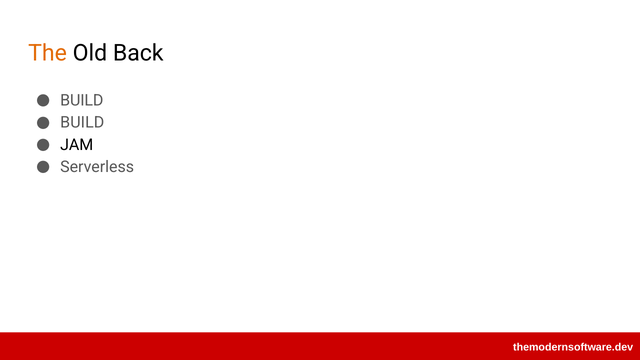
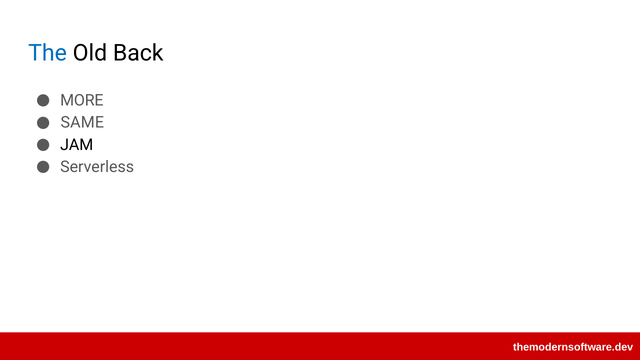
The colour: orange -> blue (48, 53)
BUILD: BUILD -> MORE (82, 101)
BUILD: BUILD -> SAME (82, 123)
